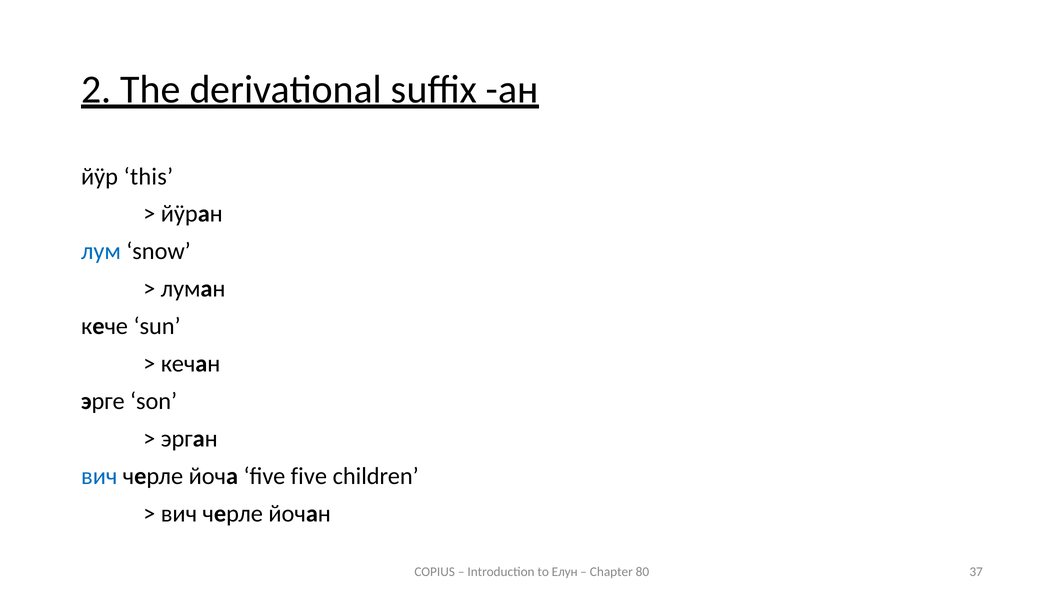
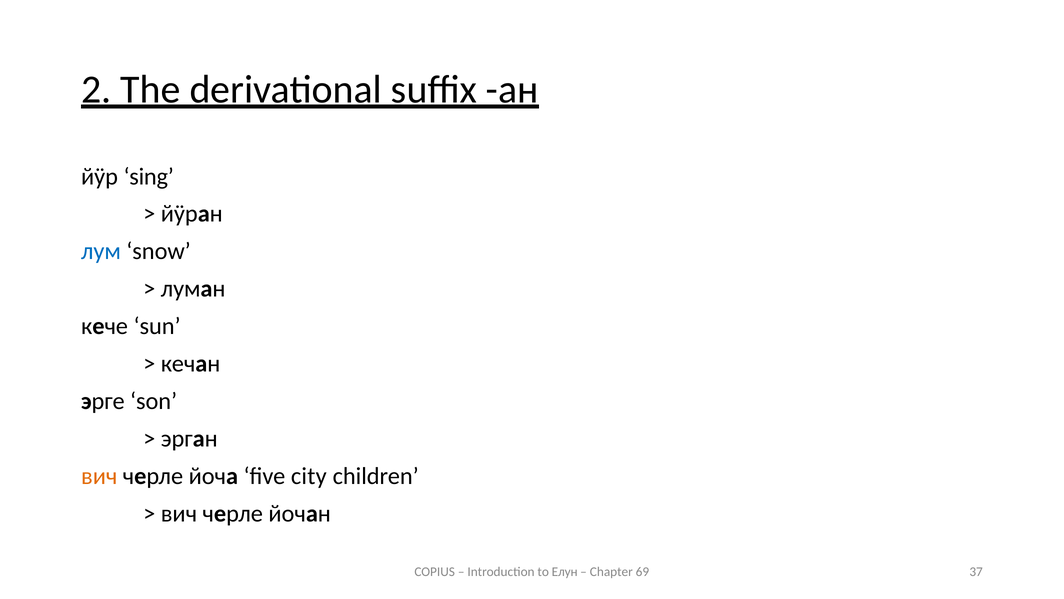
this: this -> sing (149, 176)
вич colour: blue -> orange (99, 476)
five five: five -> city (309, 476)
80: 80 -> 69 (642, 571)
